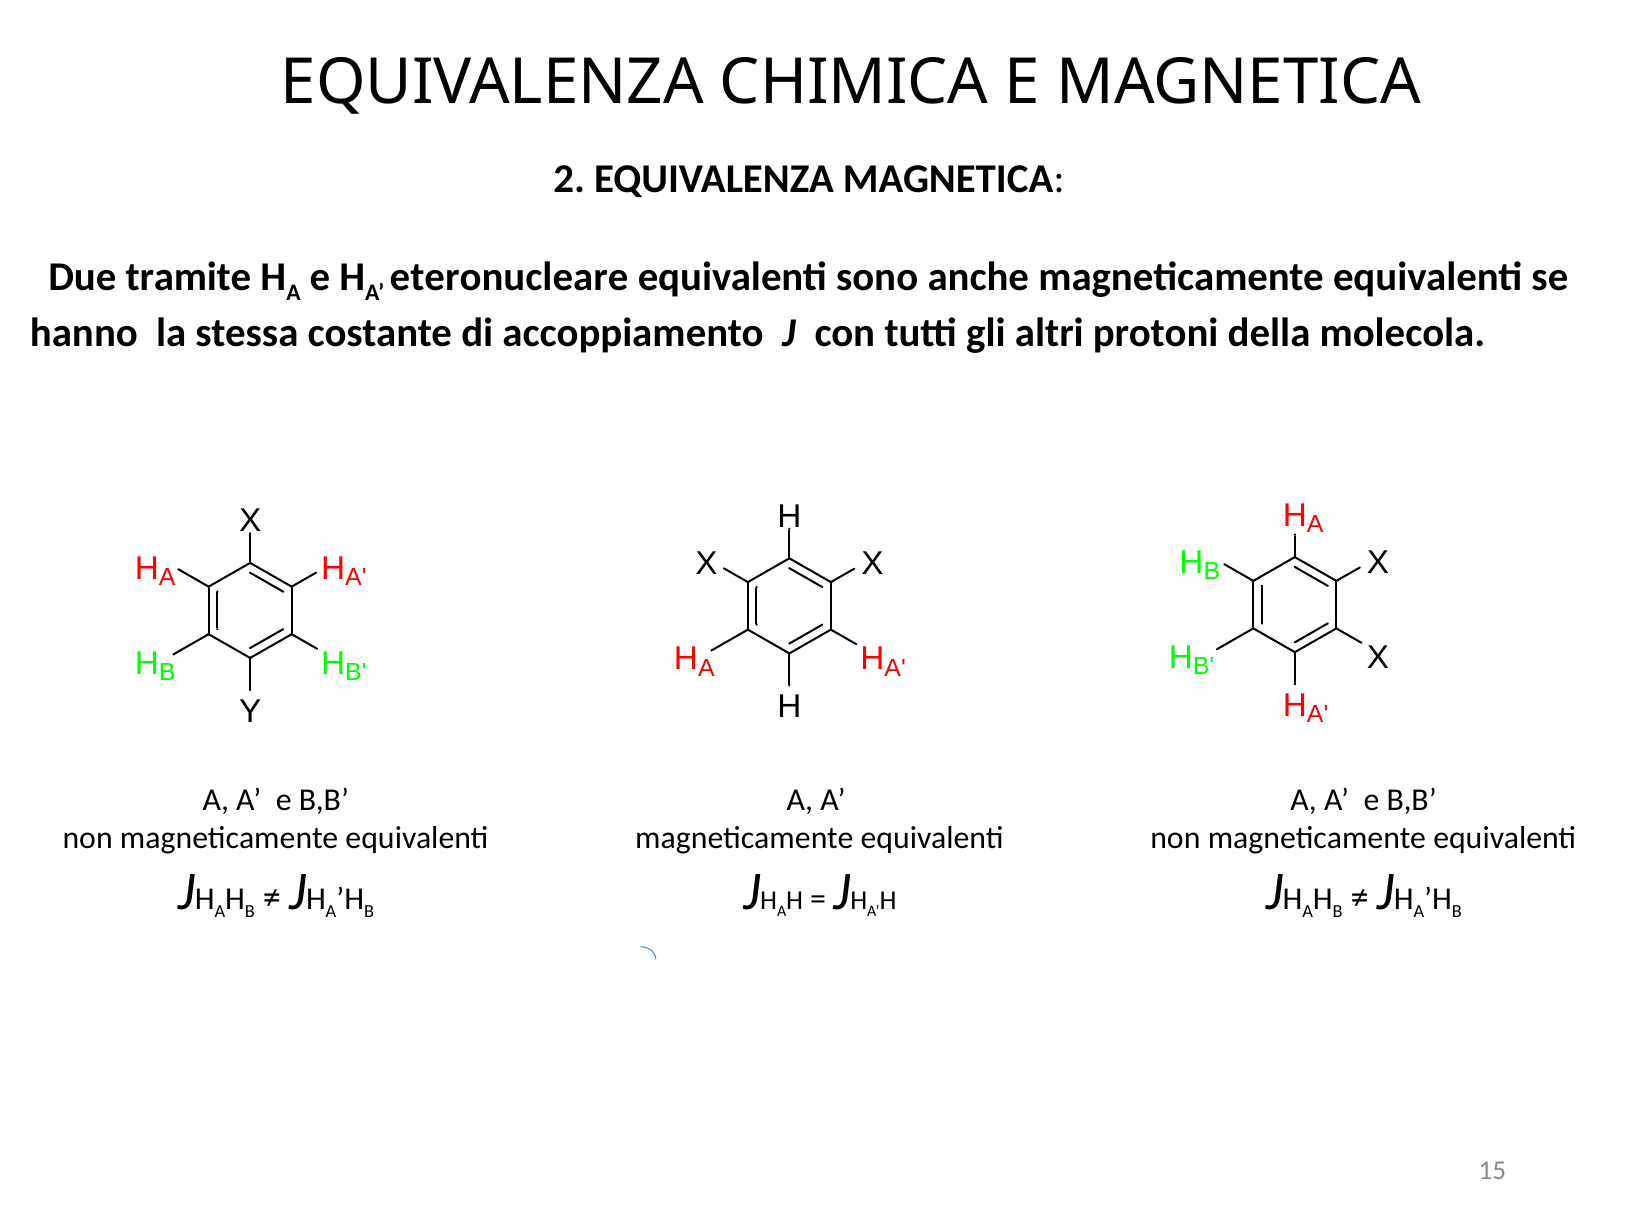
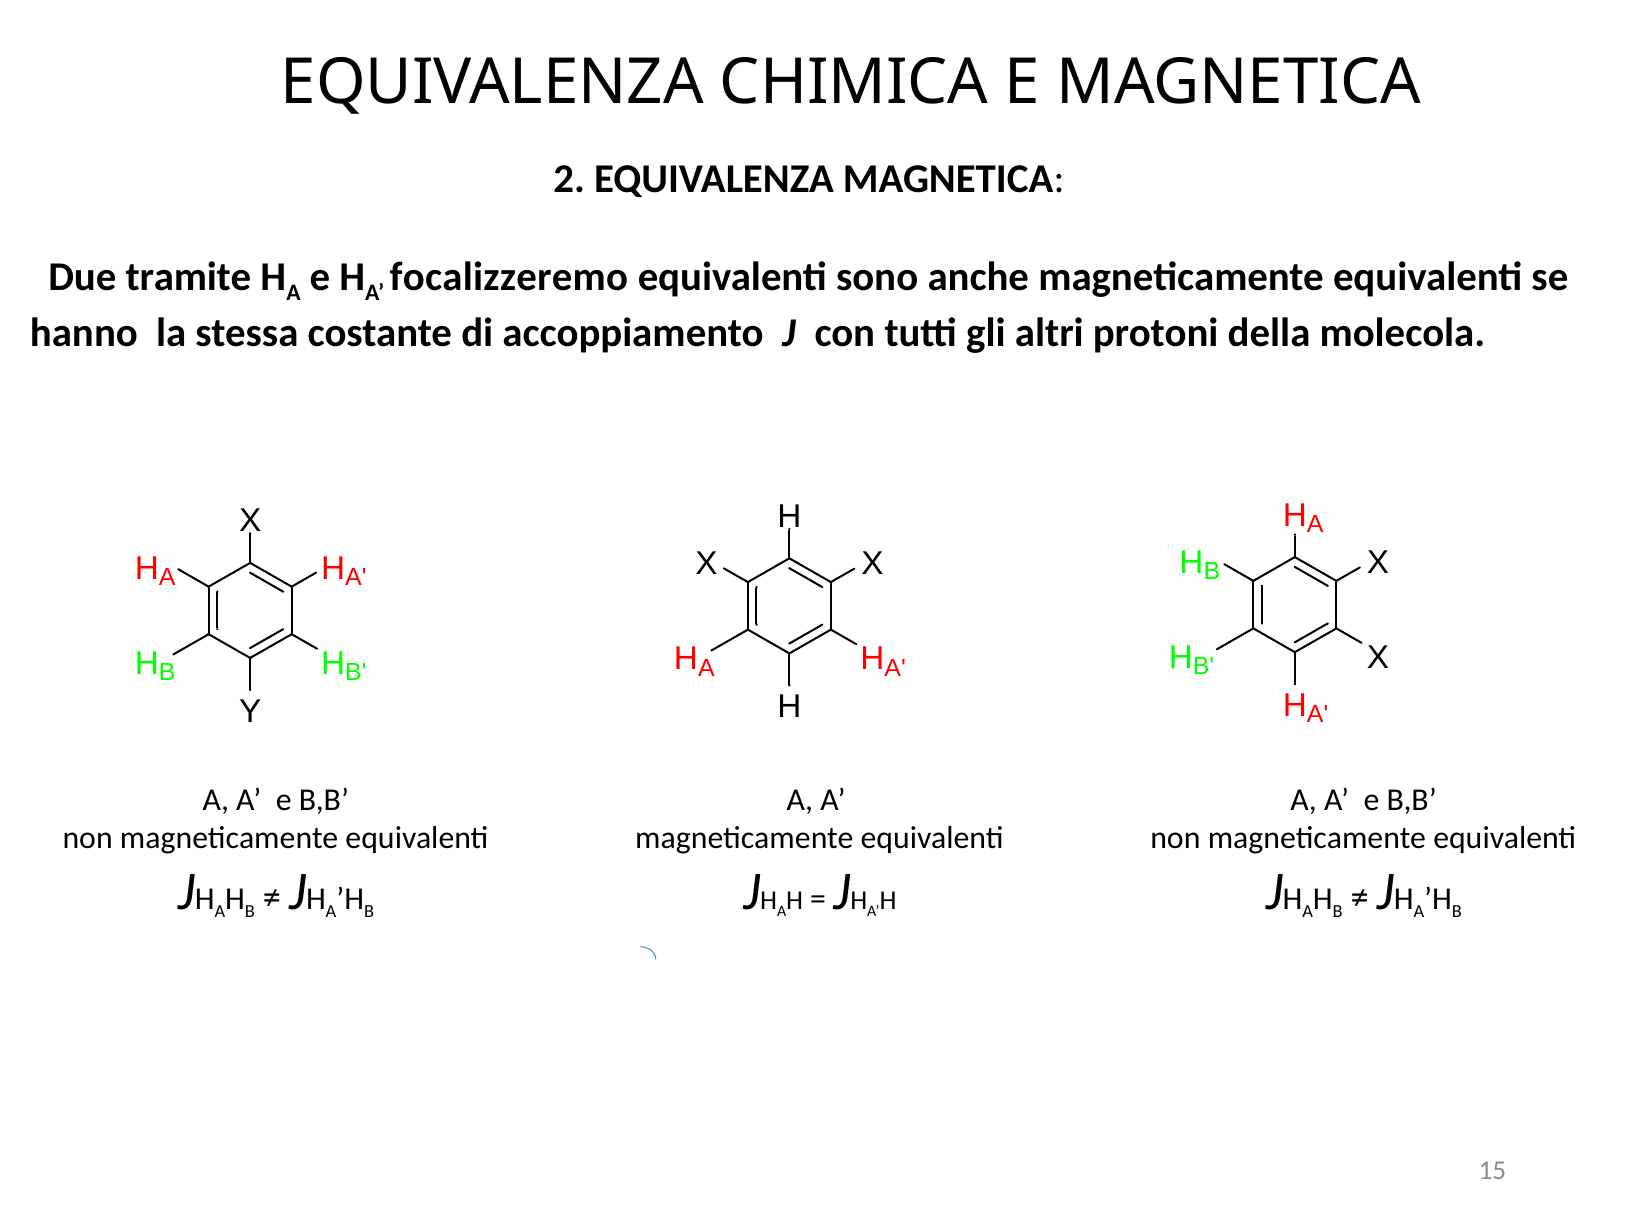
eteronucleare: eteronucleare -> focalizzeremo (509, 277)
